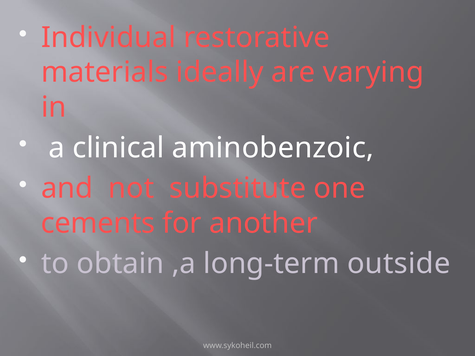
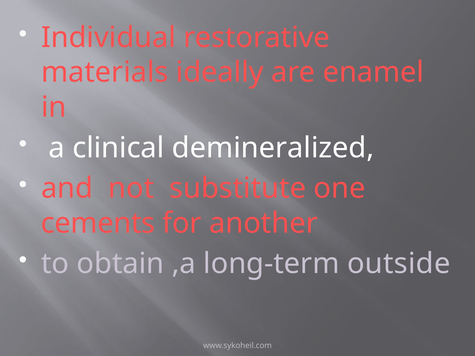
varying: varying -> enamel (373, 72)
aminobenzoic: aminobenzoic -> demineralized (273, 148)
